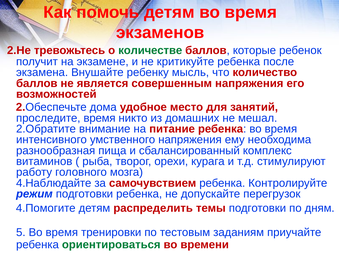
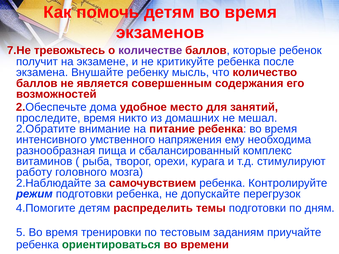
2.Не: 2.Не -> 7.Не (19, 50)
количестве colour: green -> purple (150, 50)
совершенным напряжения: напряжения -> содержания (249, 83)
4.Наблюдайте: 4.Наблюдайте -> 2.Наблюдайте (54, 183)
